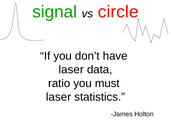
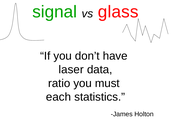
circle: circle -> glass (118, 12)
laser: laser -> each (58, 97)
